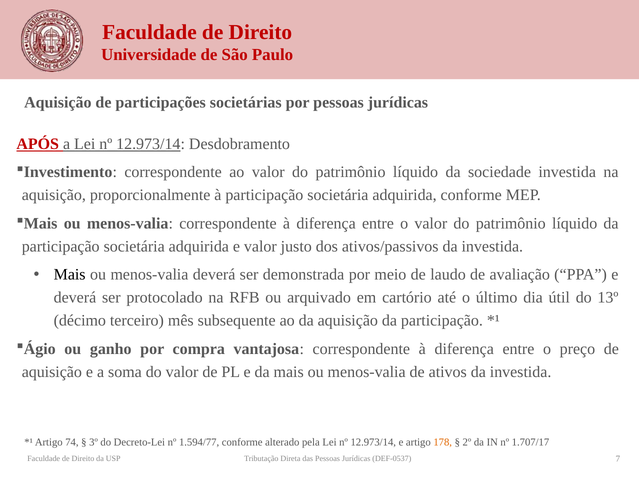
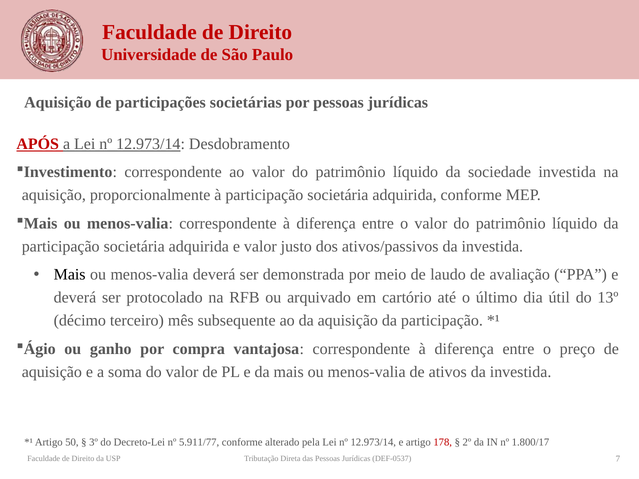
74: 74 -> 50 (72, 443)
1.594/77: 1.594/77 -> 5.911/77 (199, 443)
178 colour: orange -> red (443, 443)
1.707/17: 1.707/17 -> 1.800/17 (530, 443)
